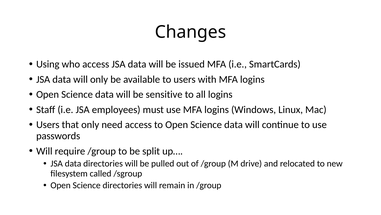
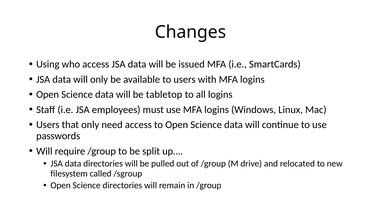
sensitive: sensitive -> tabletop (164, 94)
